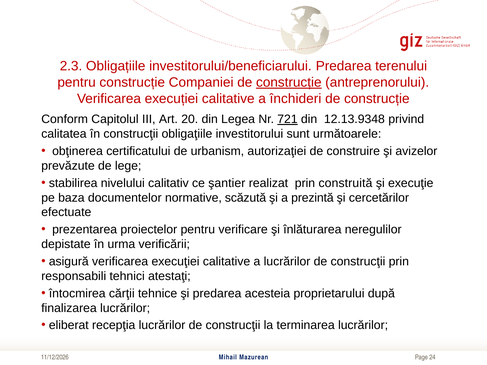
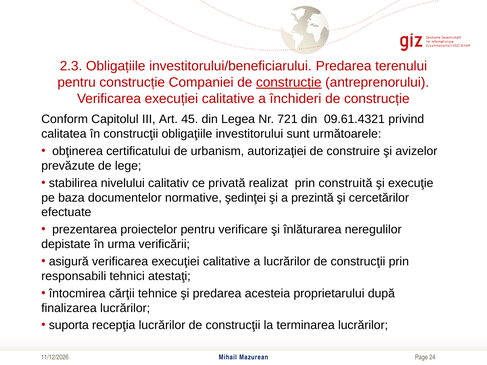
20: 20 -> 45 (190, 119)
721 underline: present -> none (287, 119)
12.13.9348: 12.13.9348 -> 09.61.4321 (354, 119)
şantier: şantier -> privată (227, 183)
scăzută: scăzută -> şedinţei (246, 198)
eliberat: eliberat -> suporta (69, 326)
